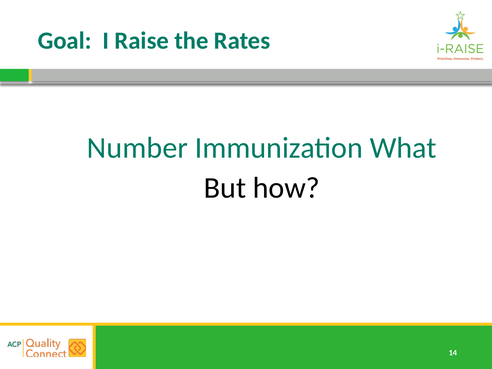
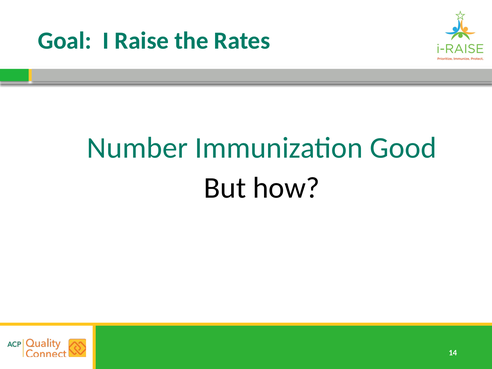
What: What -> Good (403, 148)
